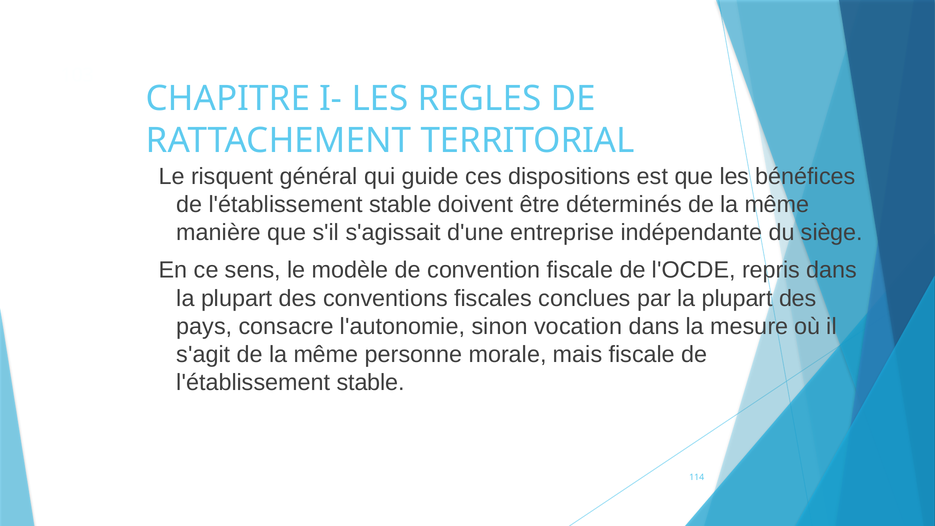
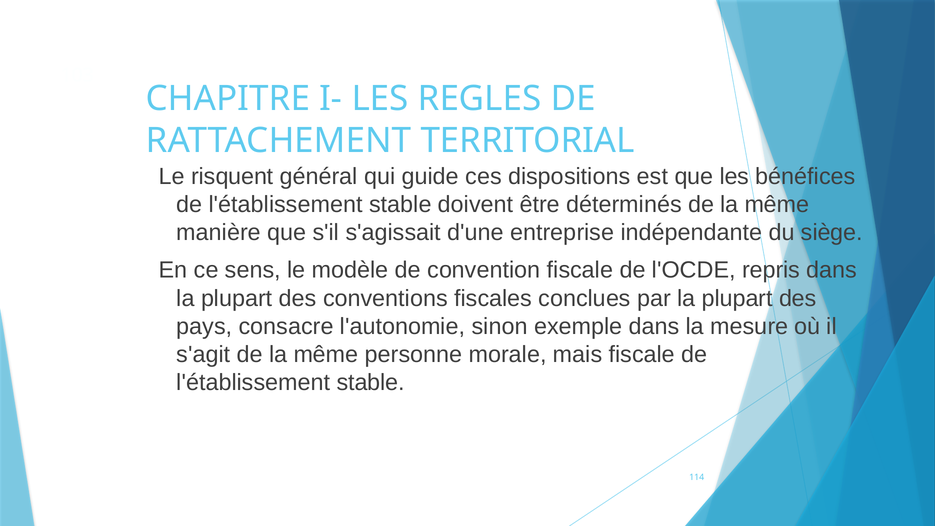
vocation: vocation -> exemple (578, 326)
